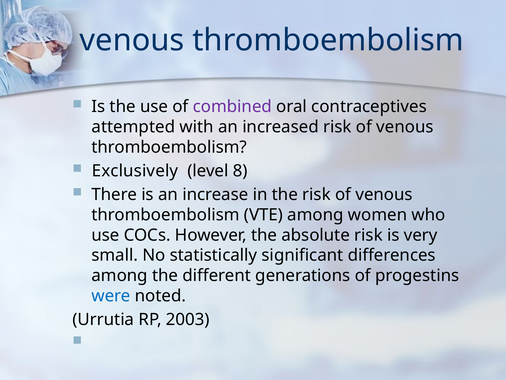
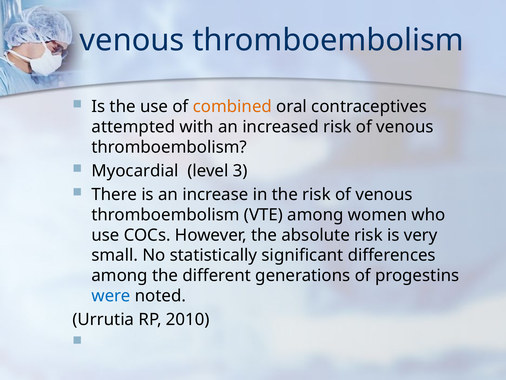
combined colour: purple -> orange (232, 107)
Exclusively: Exclusively -> Myocardial (135, 171)
8: 8 -> 3 (240, 171)
2003: 2003 -> 2010 (188, 319)
